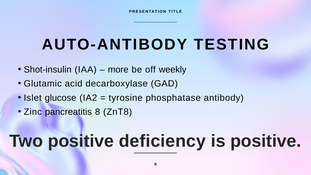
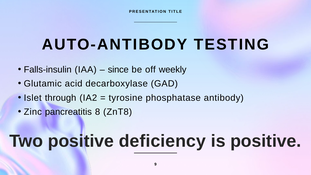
Shot-insulin: Shot-insulin -> Falls-insulin (48, 70)
more: more -> since (118, 70)
glucose: glucose -> through (61, 98)
